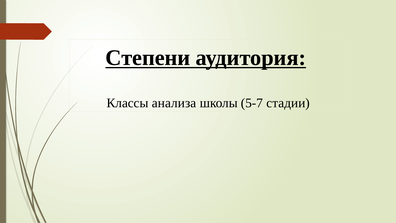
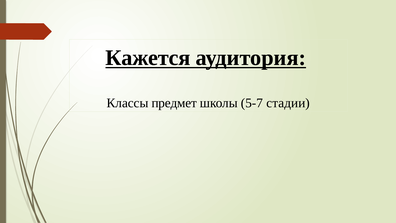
Степени: Степени -> Кажется (148, 58)
анализа: анализа -> предмет (174, 103)
